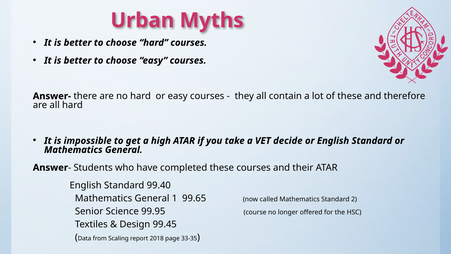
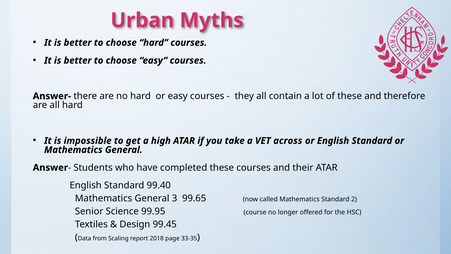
decide: decide -> across (288, 141)
1: 1 -> 3 (175, 198)
